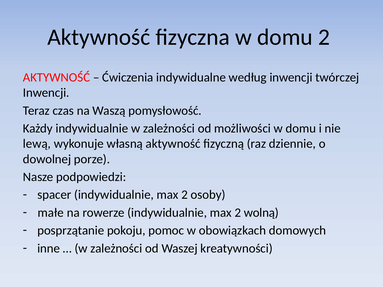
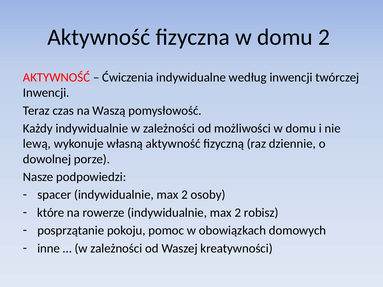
małe: małe -> które (51, 213)
wolną: wolną -> robisz (261, 213)
